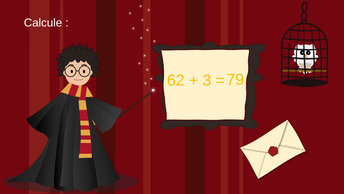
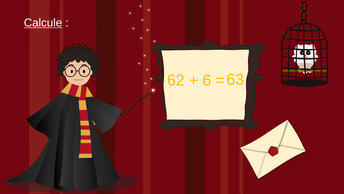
Calcule underline: none -> present (43, 23)
3: 3 -> 6 (207, 80)
79: 79 -> 63 (235, 80)
